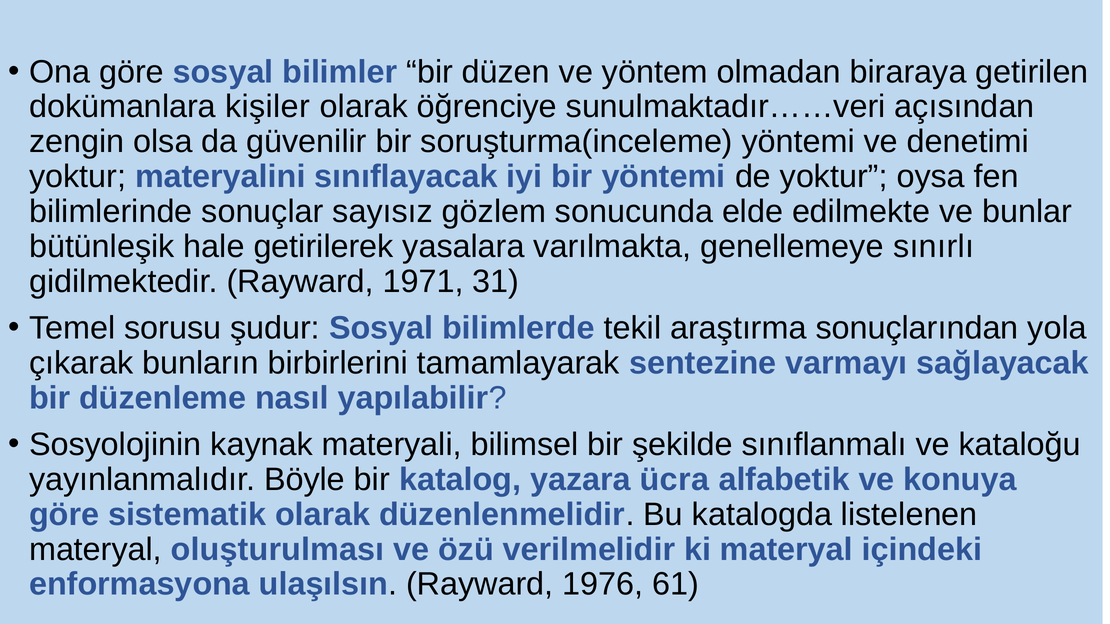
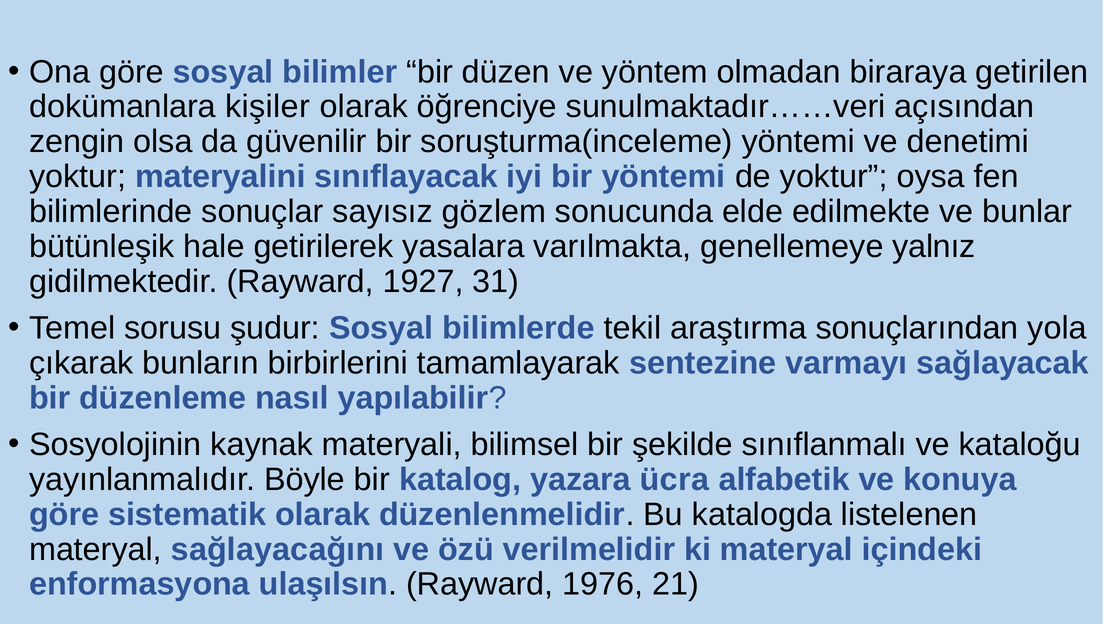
sınırlı: sınırlı -> yalnız (934, 247)
1971: 1971 -> 1927 (423, 282)
oluşturulması: oluşturulması -> sağlayacağını (278, 550)
61: 61 -> 21 (675, 585)
